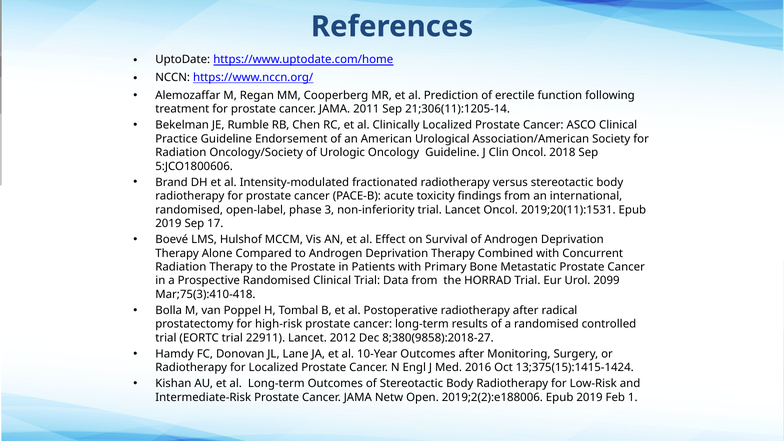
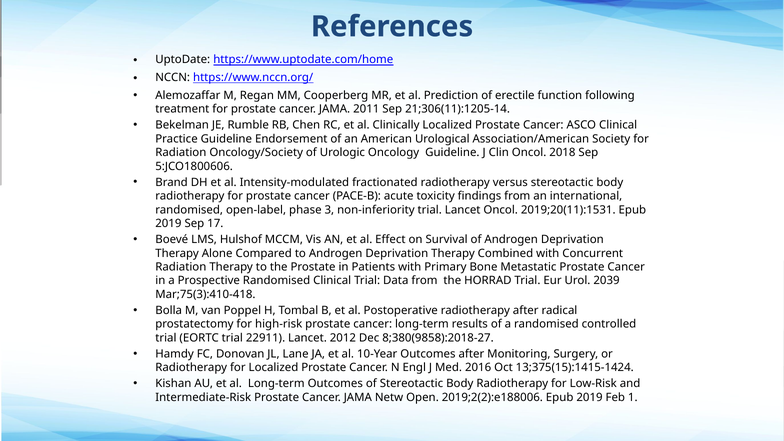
2099: 2099 -> 2039 (607, 281)
